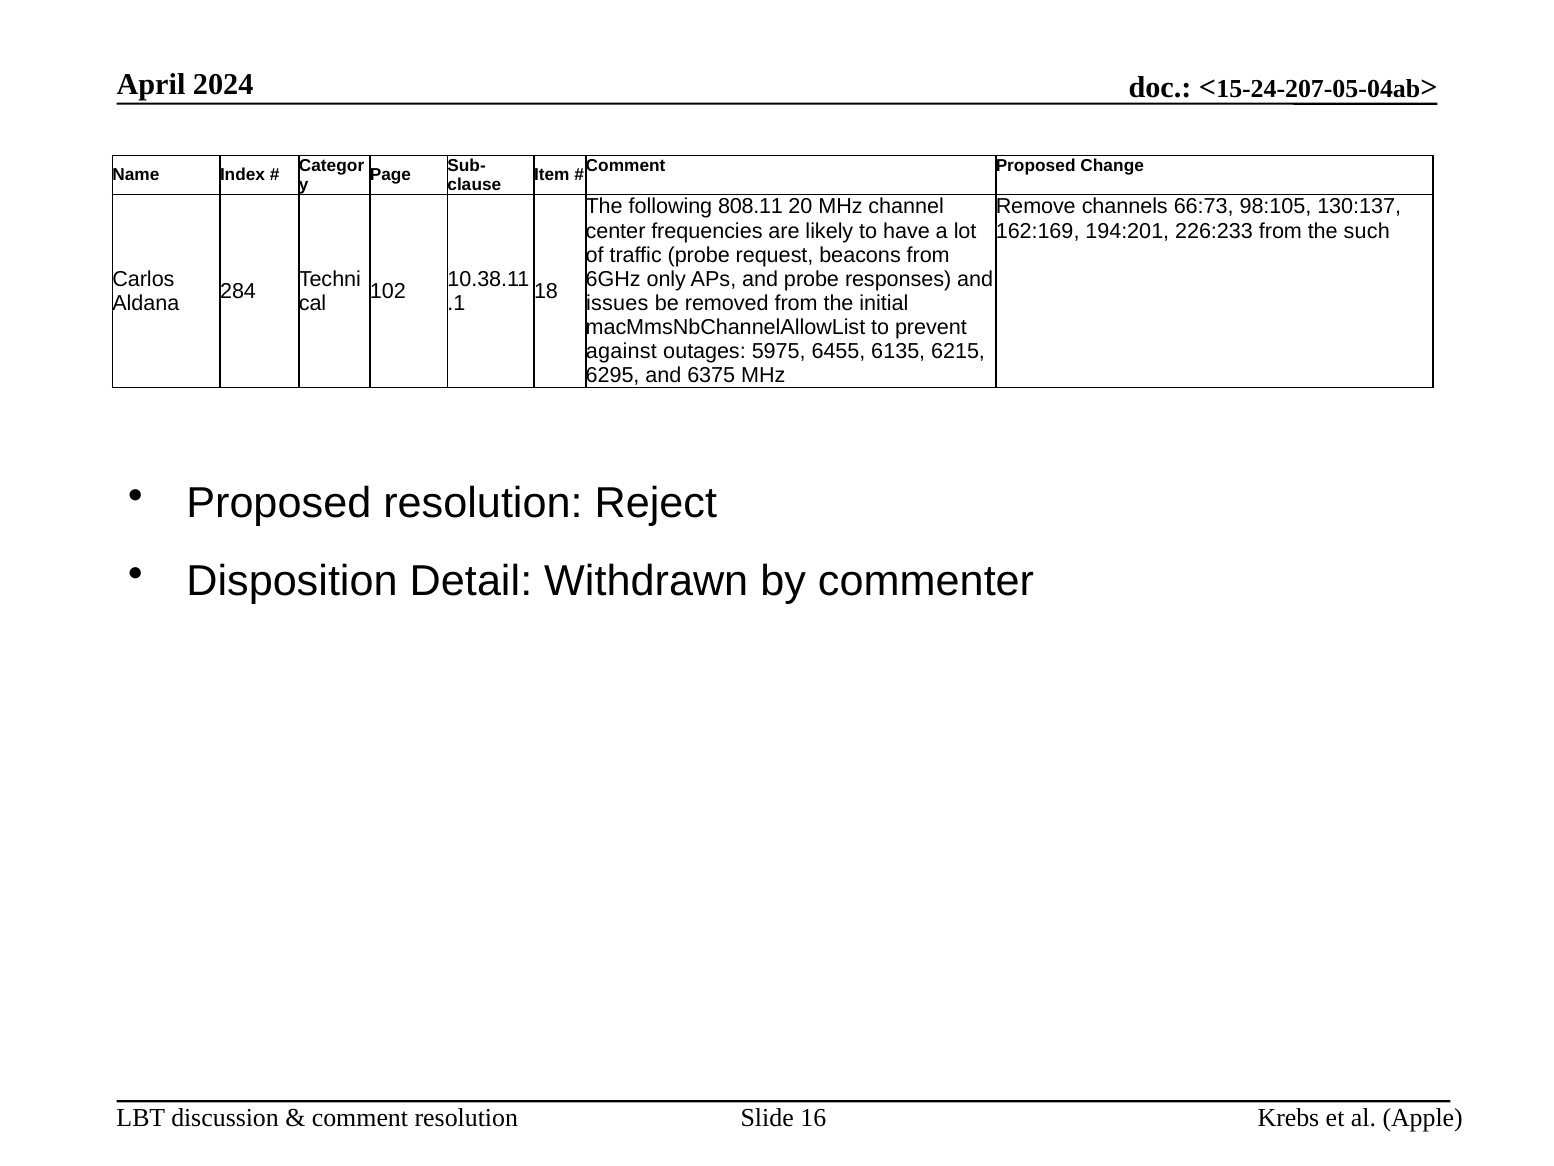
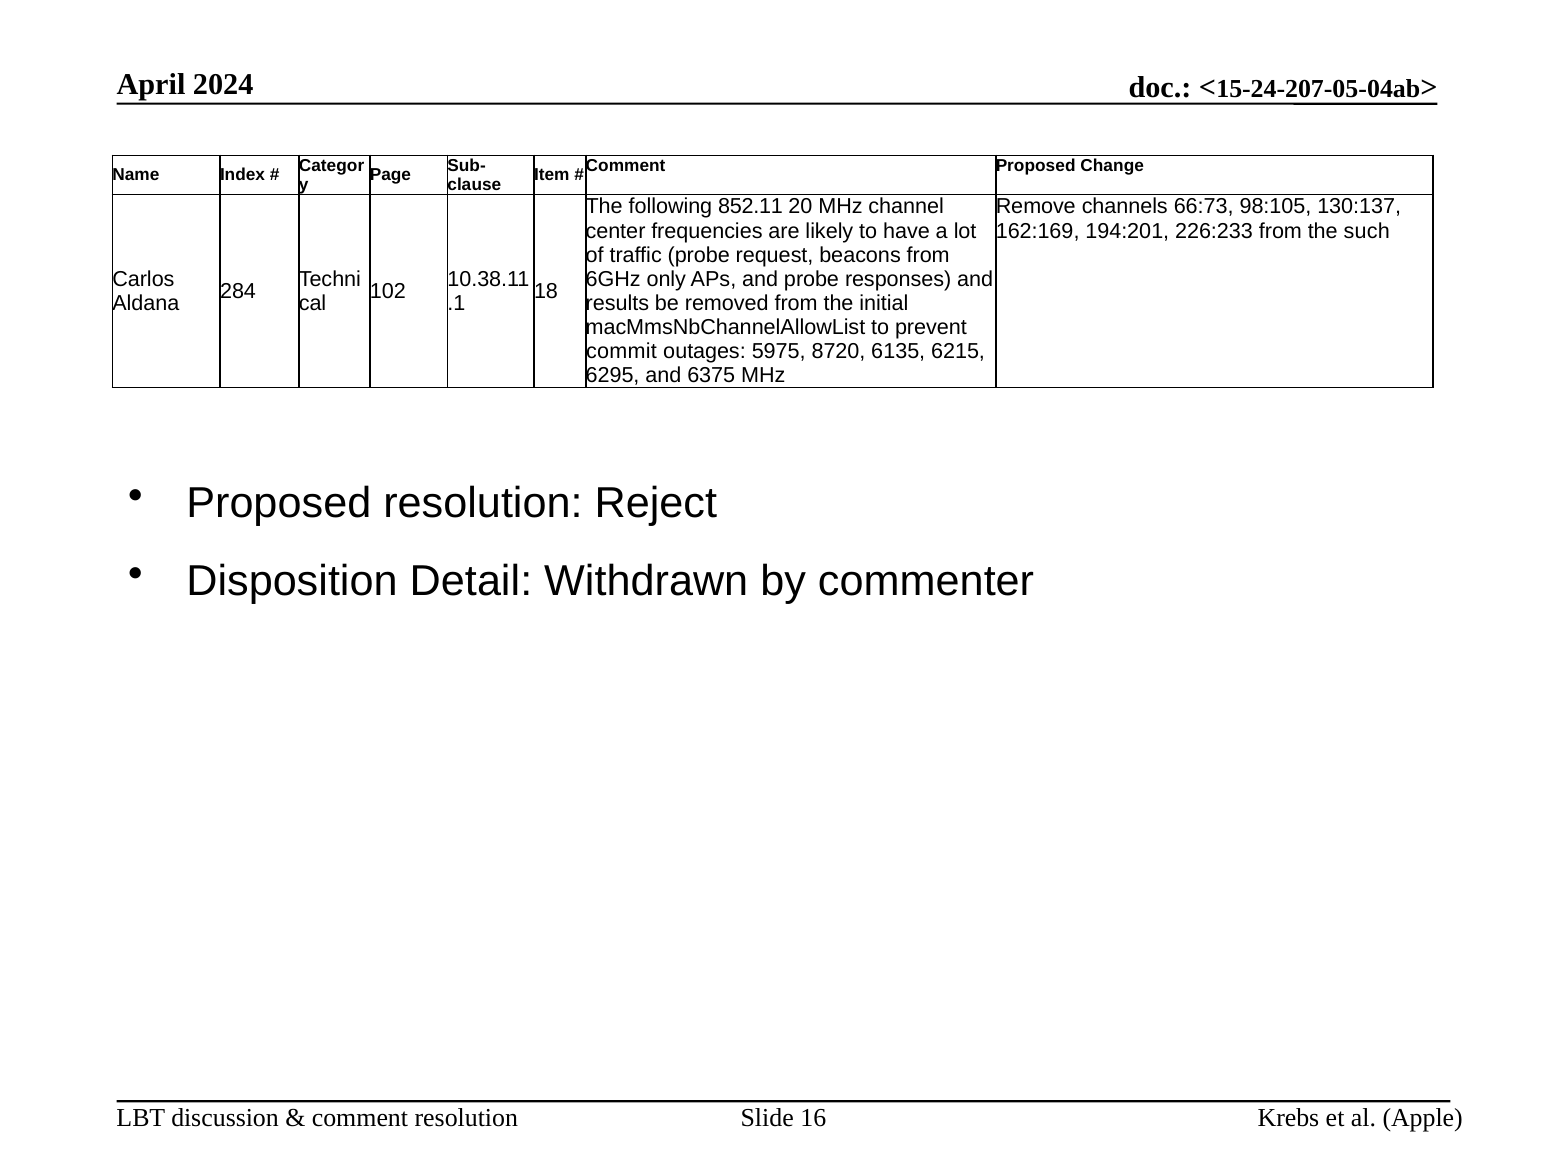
808.11: 808.11 -> 852.11 (750, 207)
issues: issues -> results (617, 303)
against: against -> commit (621, 351)
6455: 6455 -> 8720 (838, 351)
